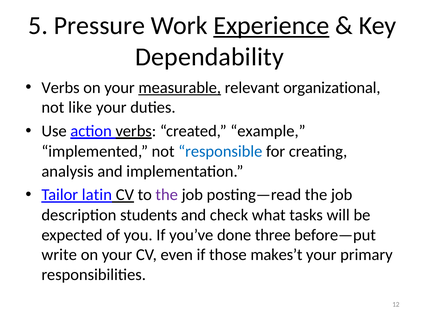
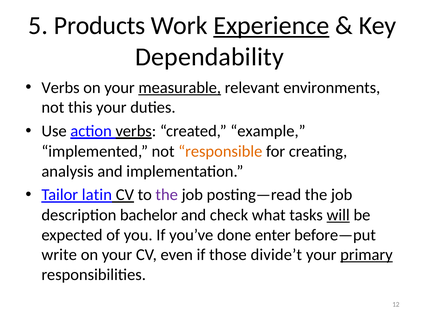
Pressure: Pressure -> Products (100, 26)
organizational: organizational -> environments (332, 88)
like: like -> this (80, 107)
responsible colour: blue -> orange (220, 151)
students: students -> bachelor (149, 215)
will underline: none -> present (338, 215)
three: three -> enter (273, 235)
makes’t: makes’t -> divide’t (276, 255)
primary underline: none -> present (366, 255)
